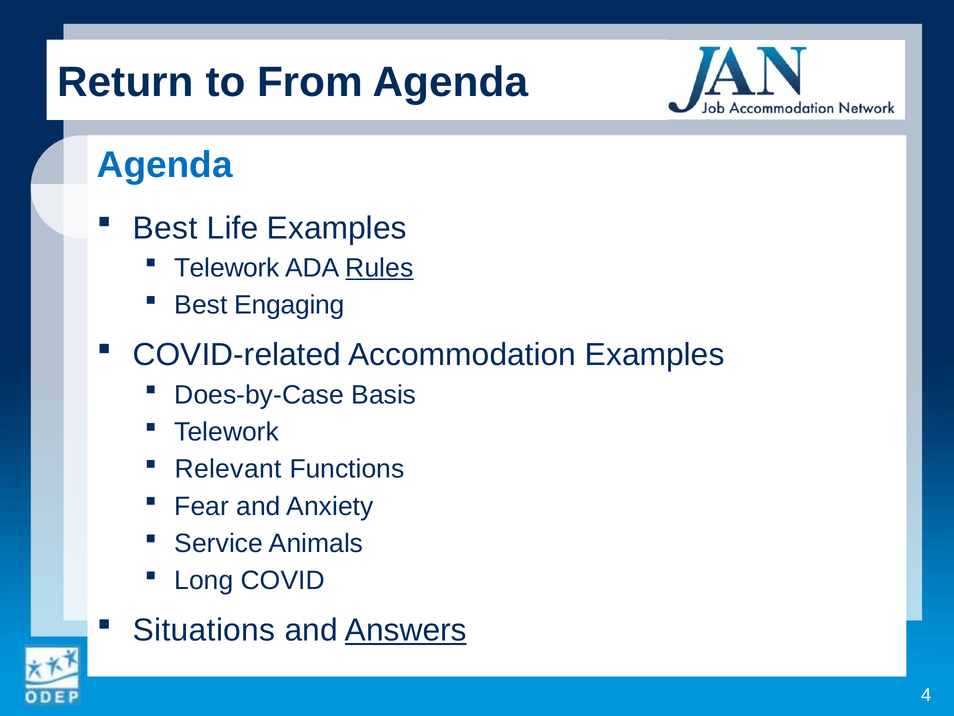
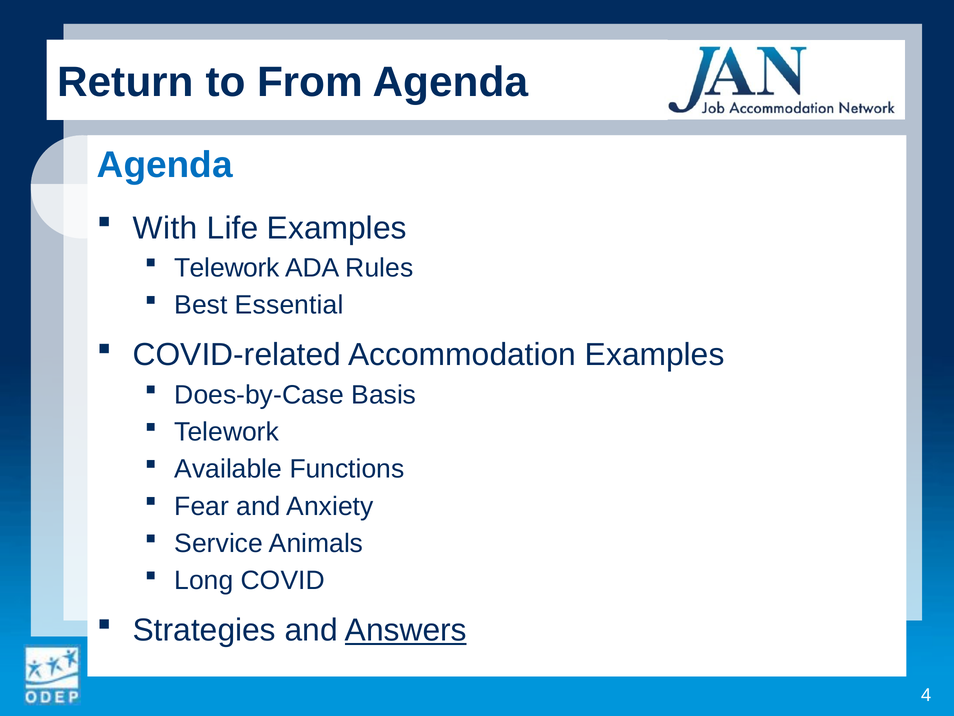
Best: Best -> With (165, 228)
Rules underline: present -> none (379, 268)
Engaging: Engaging -> Essential (289, 305)
Relevant: Relevant -> Available (228, 469)
Situations: Situations -> Strategies (204, 630)
